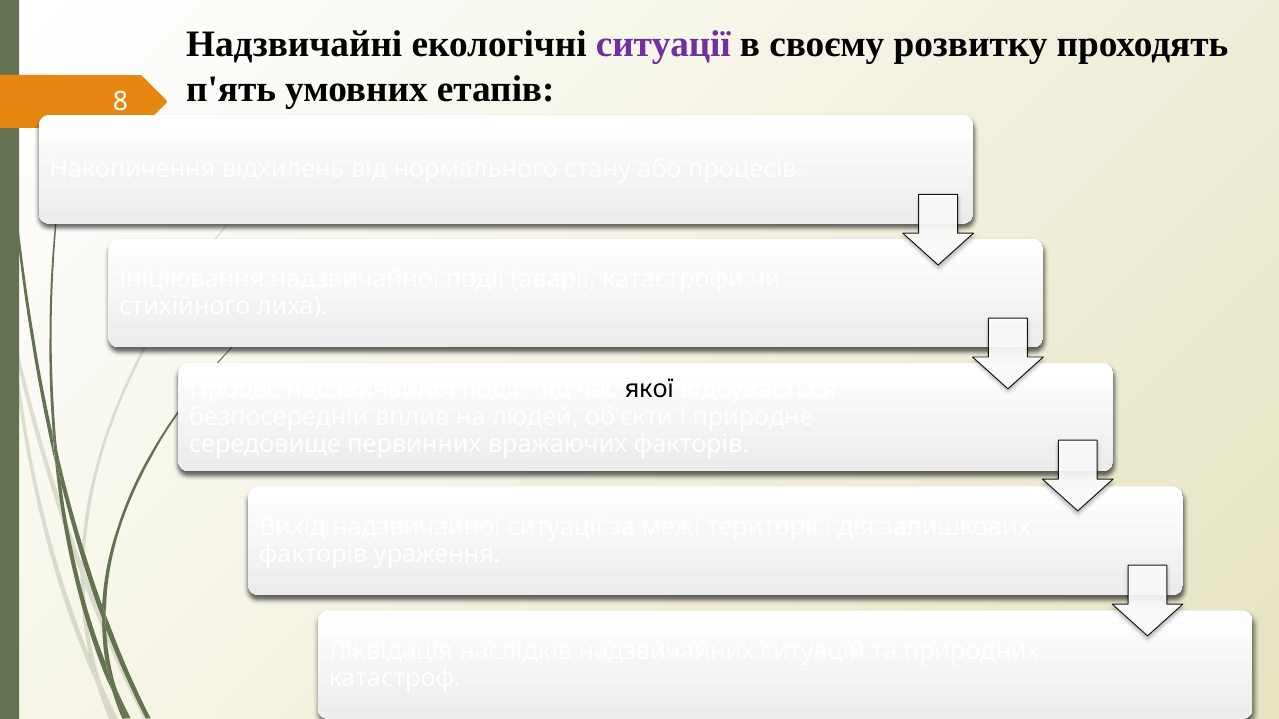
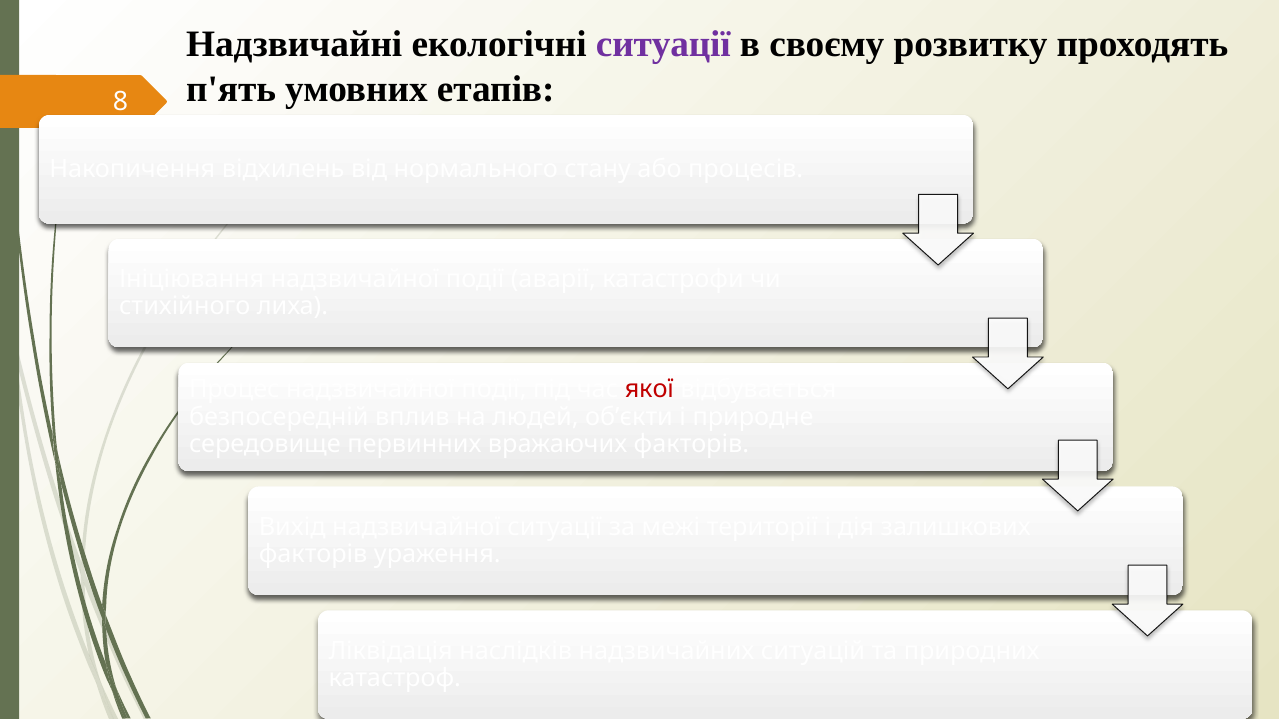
якої colour: black -> red (649, 390)
